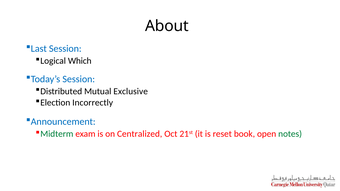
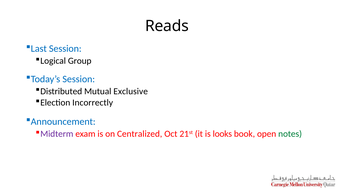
About: About -> Reads (167, 26)
Which: Which -> Group (80, 61)
Midterm colour: green -> purple (57, 134)
reset: reset -> looks (222, 134)
